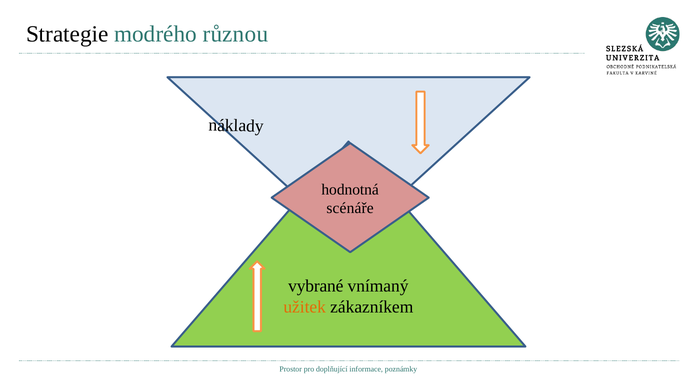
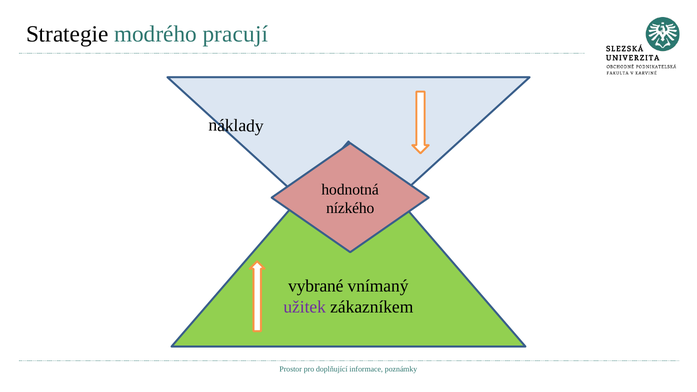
různou: různou -> pracují (235, 34)
scénáře: scénáře -> nízkého (350, 208)
užitek colour: orange -> purple (305, 307)
